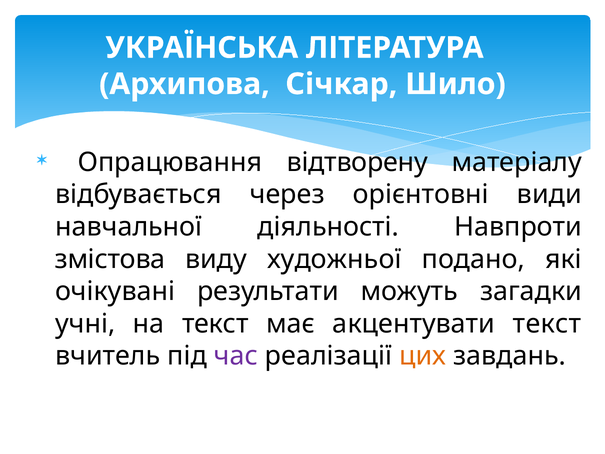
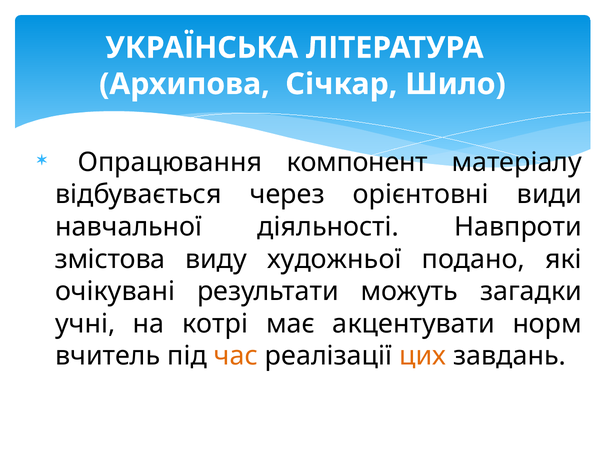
відтворену: відтворену -> компонент (357, 162)
на текст: текст -> котрі (215, 324)
акцентувати текст: текст -> норм (547, 324)
час colour: purple -> orange (236, 356)
